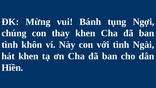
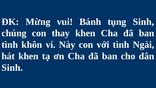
tụng Ngợi: Ngợi -> Sinh (143, 22)
Hiền: Hiền -> Sinh (12, 67)
